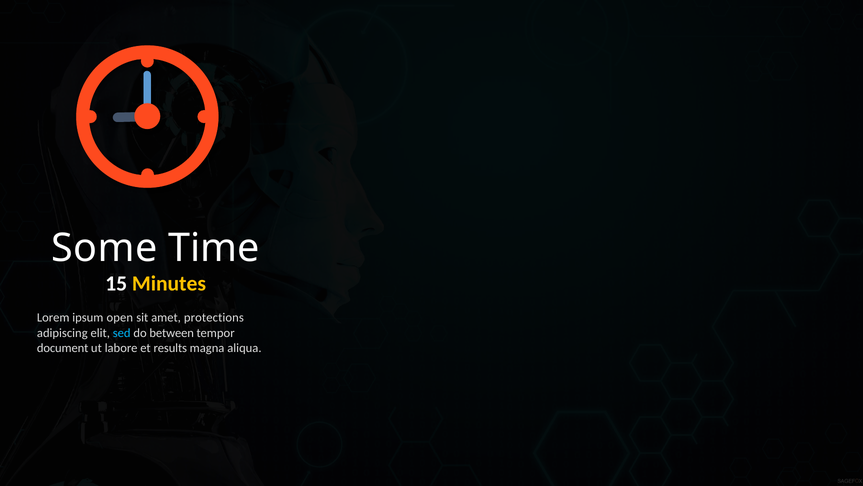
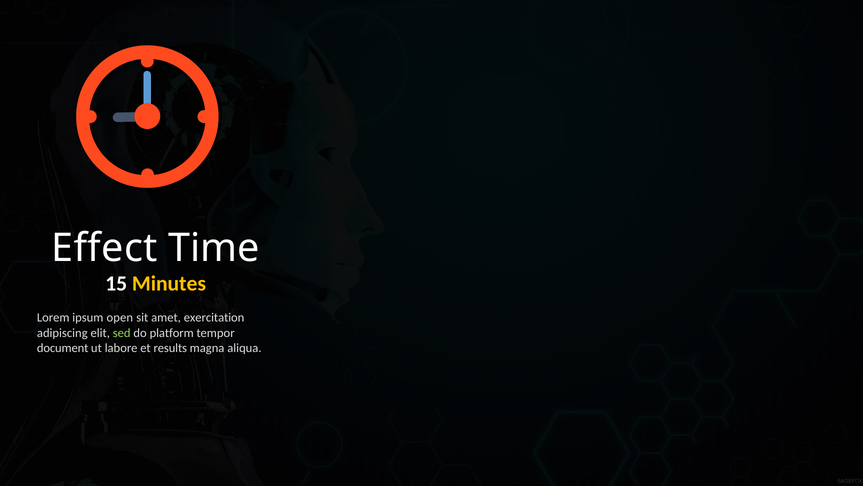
Some: Some -> Effect (104, 248)
protections: protections -> exercitation (214, 317)
sed colour: light blue -> light green (122, 332)
between: between -> platform (172, 332)
